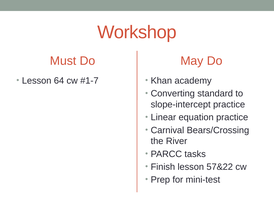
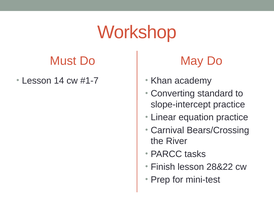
64: 64 -> 14 (59, 81)
57&22: 57&22 -> 28&22 (220, 166)
